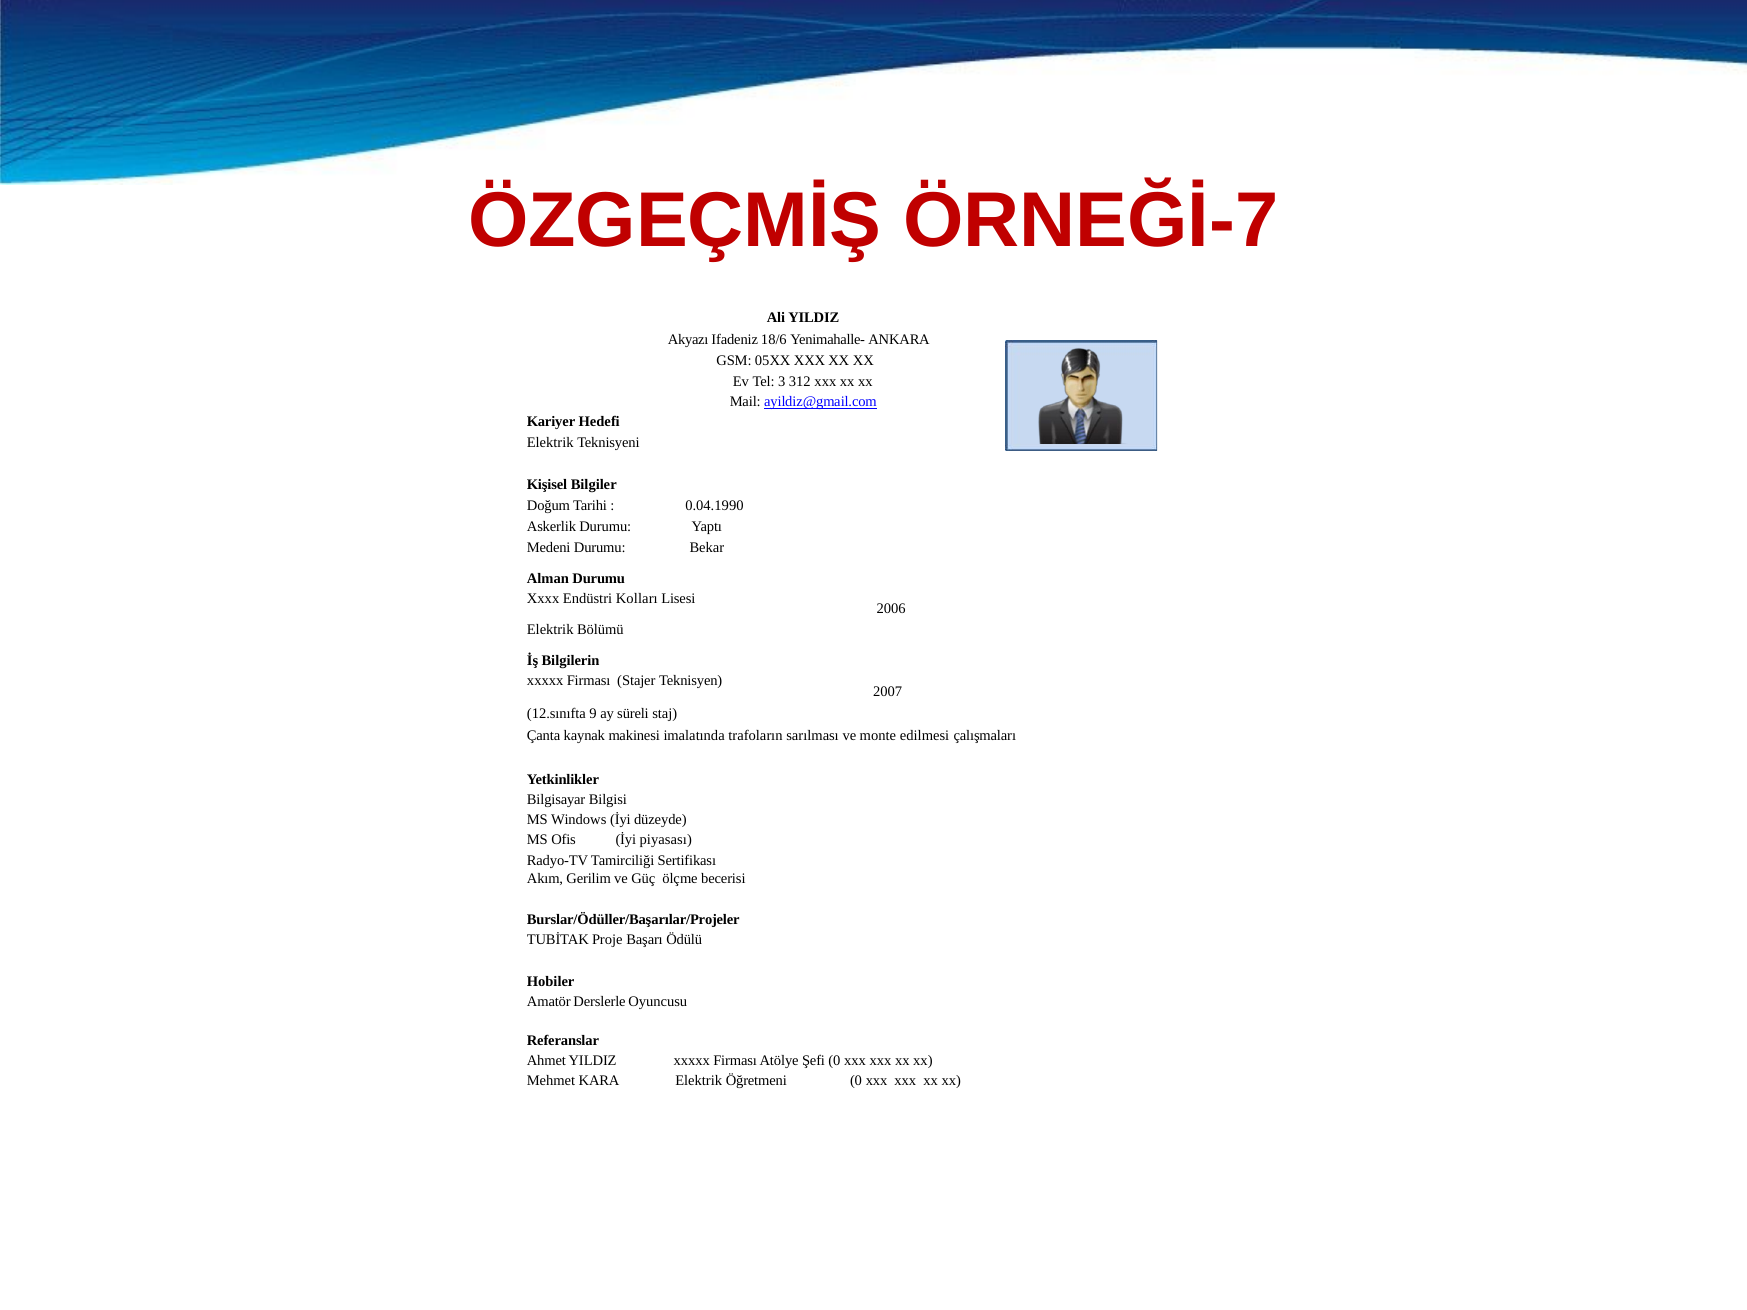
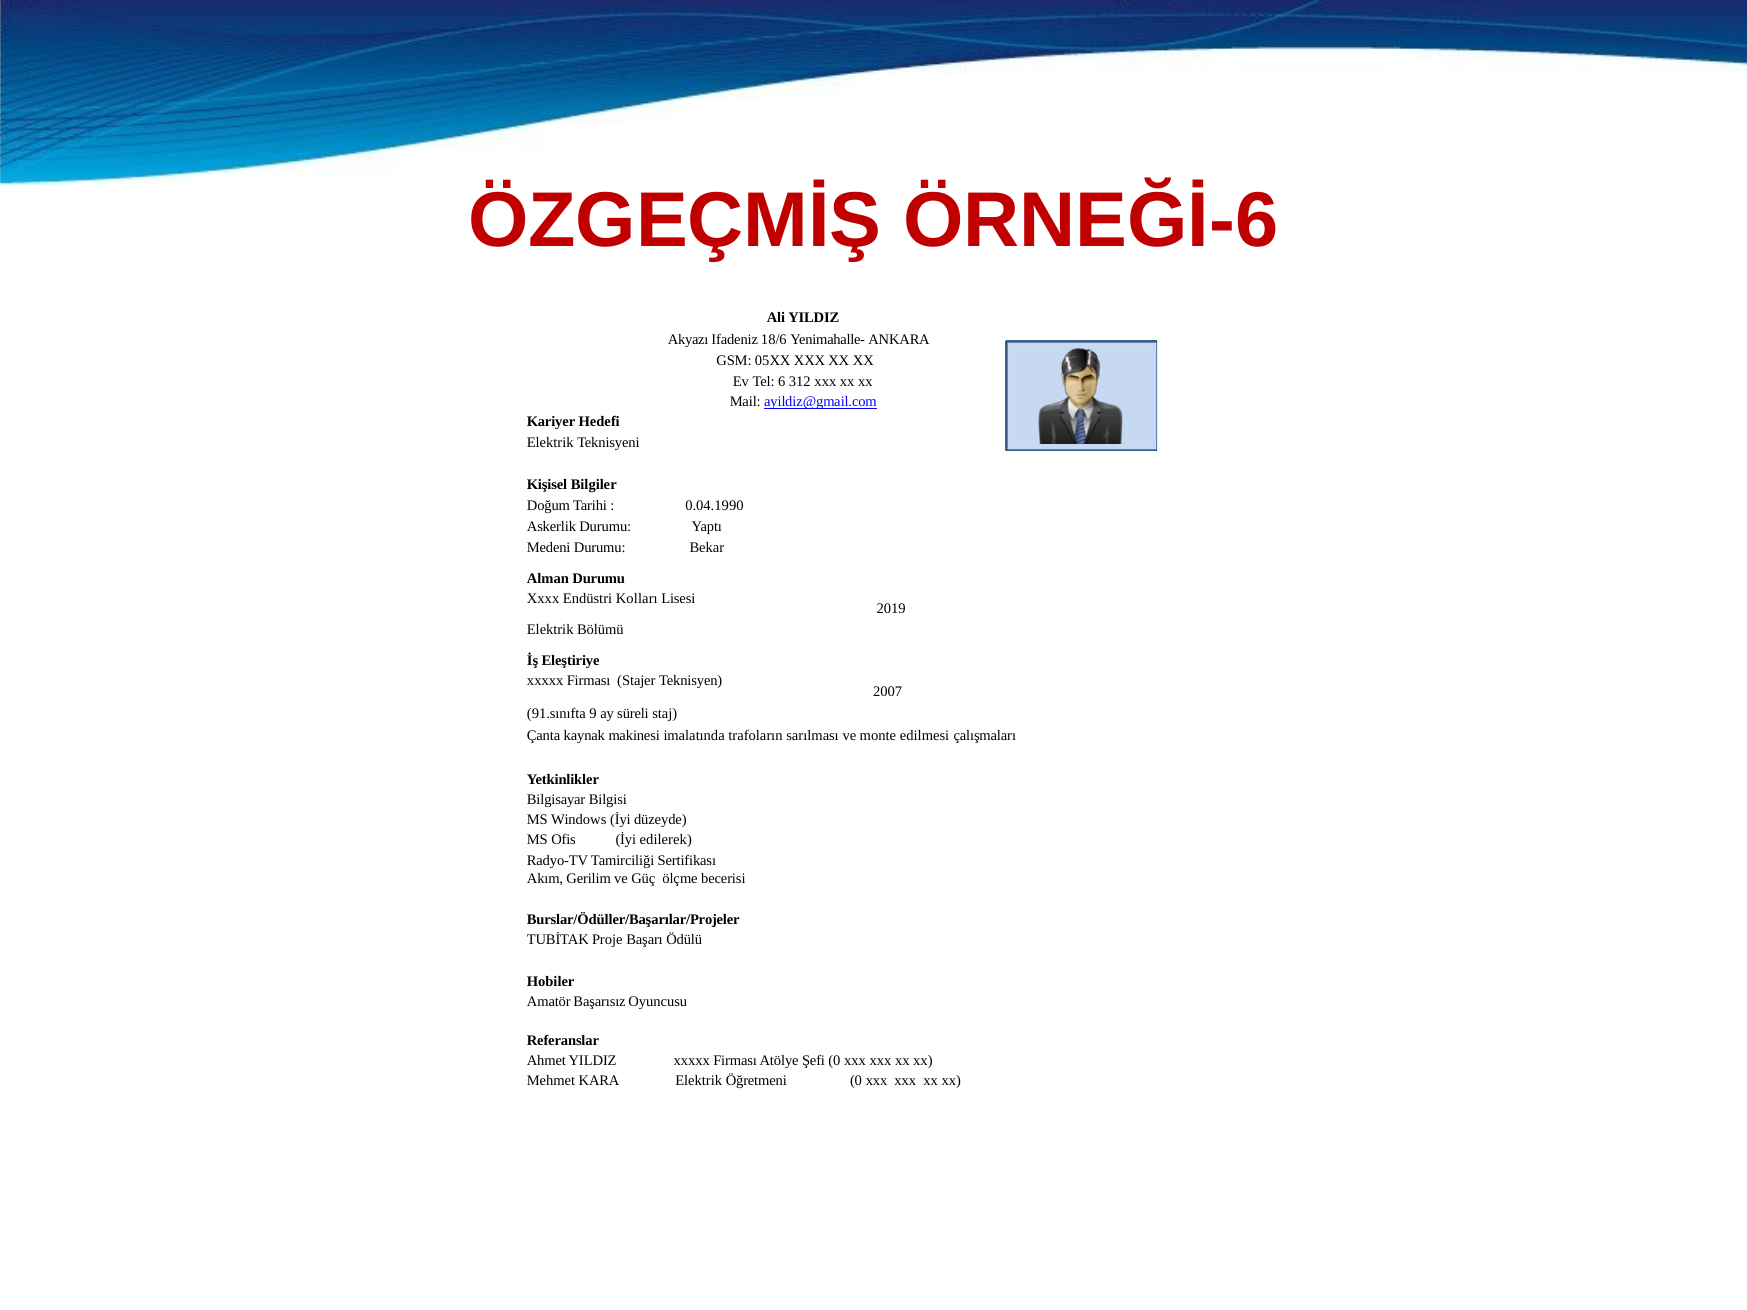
ÖRNEĞİ-7: ÖRNEĞİ-7 -> ÖRNEĞİ-6 (1091, 221)
3: 3 -> 6 (782, 381)
2006: 2006 -> 2019 (891, 608)
Bilgilerin: Bilgilerin -> Eleştiriye (571, 661)
12.sınıfta: 12.sınıfta -> 91.sınıfta (556, 713)
piyasası: piyasası -> edilerek (666, 840)
Derslerle: Derslerle -> Başarısız (600, 1002)
